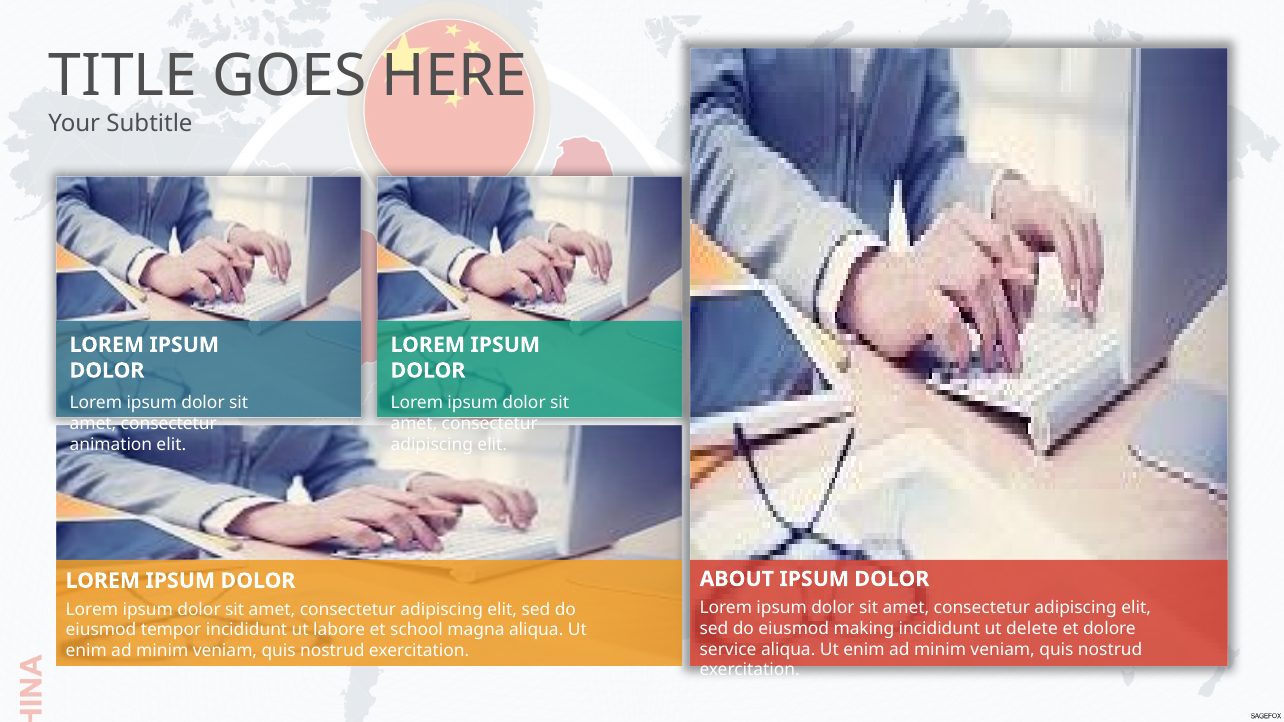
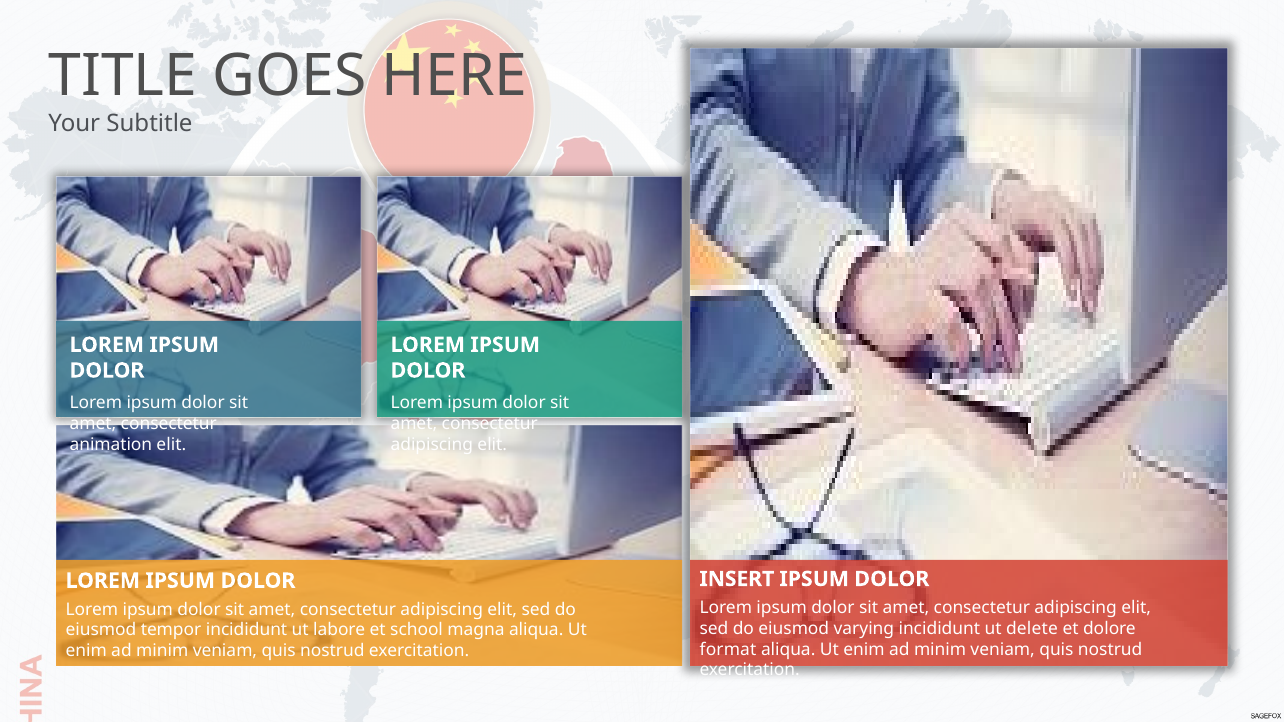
ABOUT: ABOUT -> INSERT (737, 579)
making: making -> varying (864, 629)
service: service -> format (728, 650)
